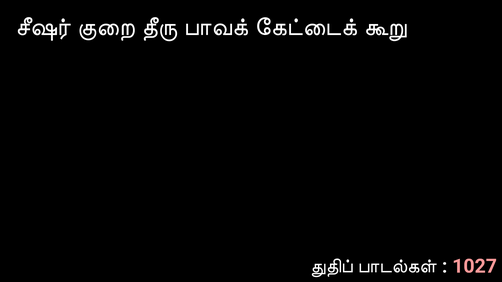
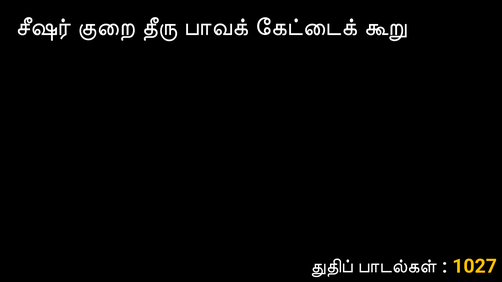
1027 colour: pink -> yellow (475, 267)
